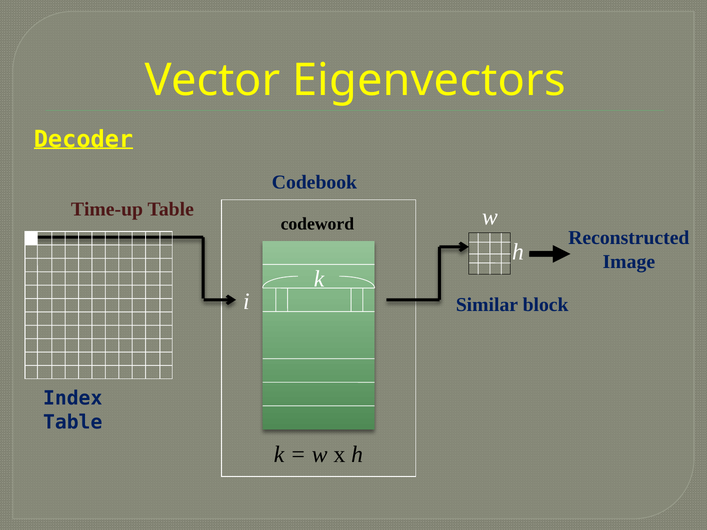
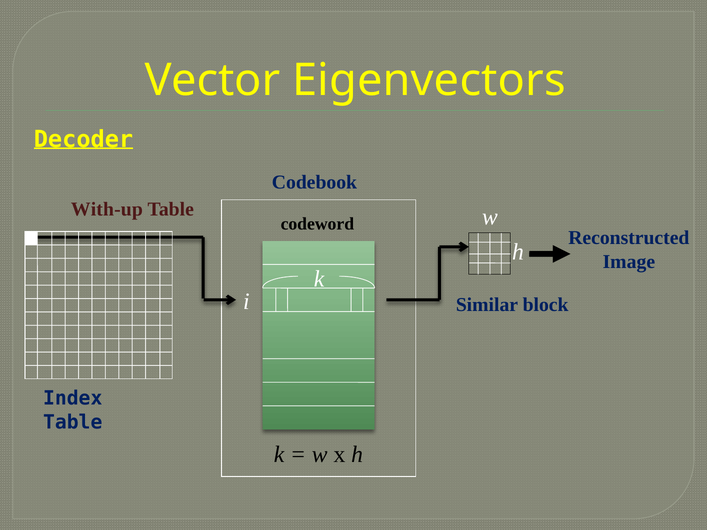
Time-up: Time-up -> With-up (107, 209)
